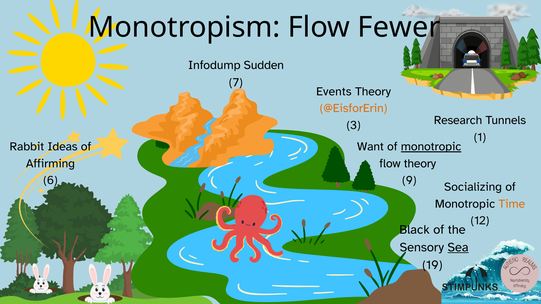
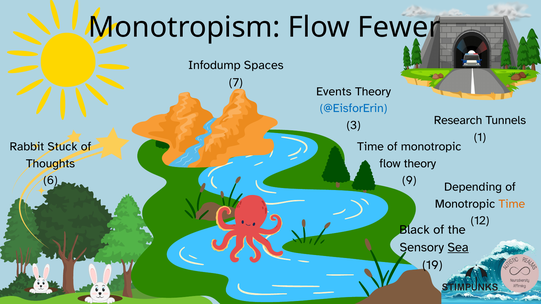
Sudden: Sudden -> Spaces (264, 65)
@EisforErin colour: orange -> blue (354, 108)
Ideas: Ideas -> Stuck (62, 147)
Want: Want -> Time (370, 147)
monotropic underline: present -> none (431, 147)
Affirming: Affirming -> Thoughts (50, 164)
Socializing: Socializing -> Depending (473, 187)
